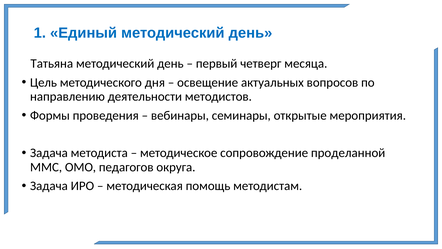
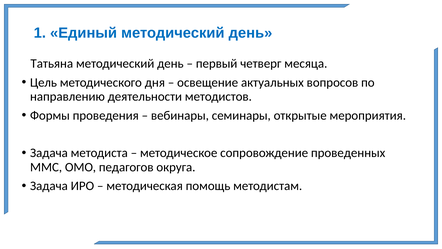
проделанной: проделанной -> проведенных (348, 153)
